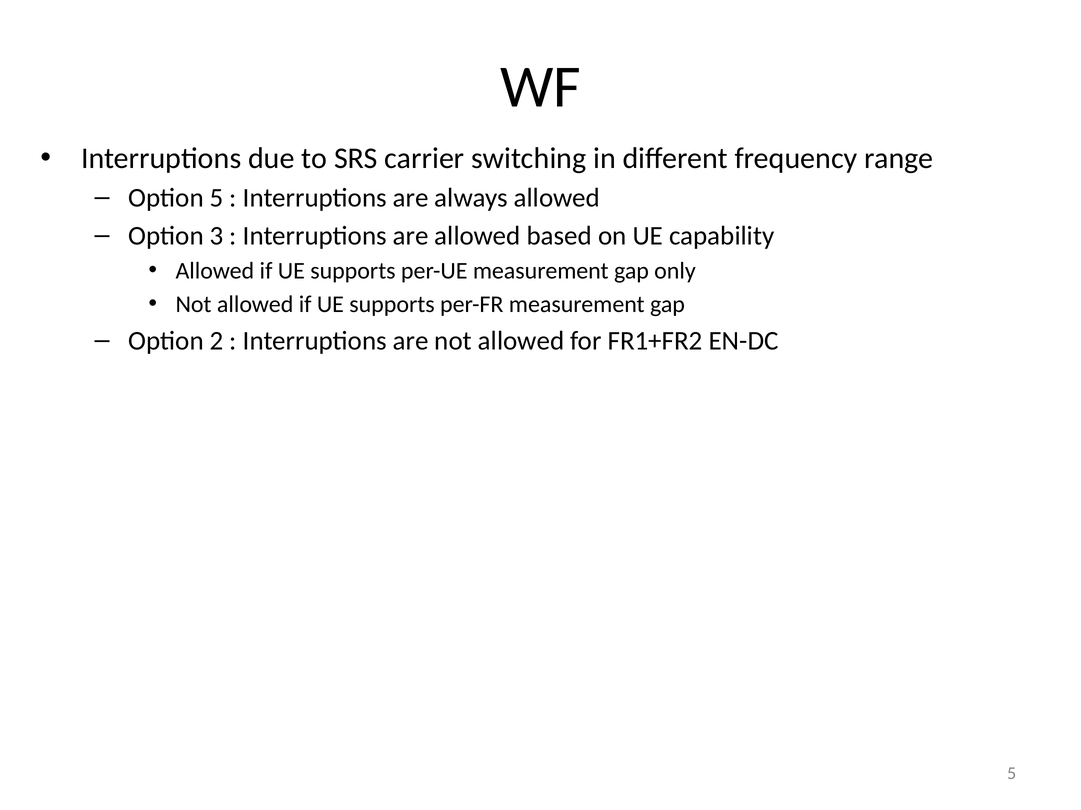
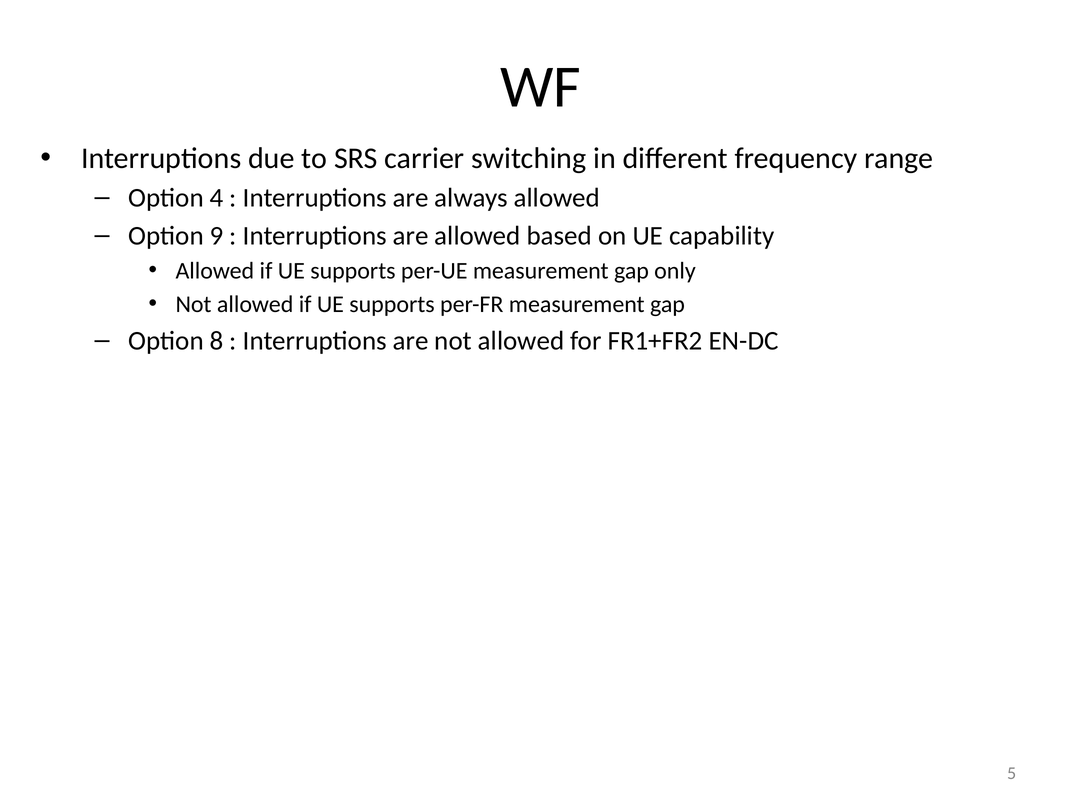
Option 5: 5 -> 4 (217, 198)
3: 3 -> 9 (217, 236)
2: 2 -> 8 (217, 341)
